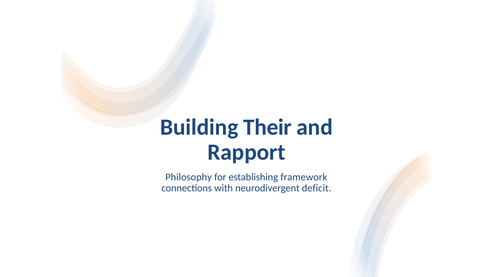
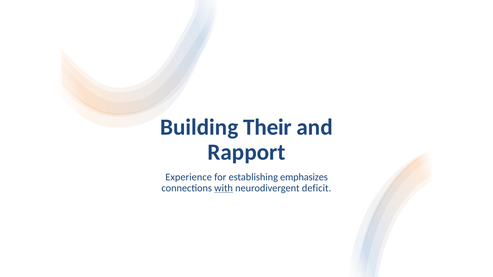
Philosophy: Philosophy -> Experience (189, 177)
framework: framework -> emphasizes (304, 177)
with underline: none -> present (224, 188)
